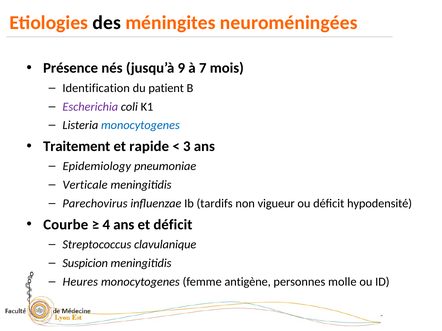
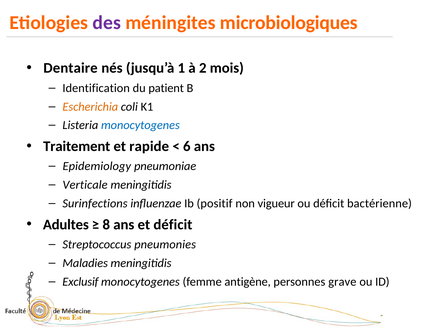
des colour: black -> purple (107, 23)
neuroméningées: neuroméningées -> microbiologiques (289, 23)
Présence: Présence -> Dentaire (70, 68)
9: 9 -> 1 (181, 68)
7: 7 -> 2 (203, 68)
Escherichia colour: purple -> orange (90, 107)
3: 3 -> 6 (187, 147)
Parechovirus: Parechovirus -> Surinfections (95, 204)
tardifs: tardifs -> positif (215, 204)
hypodensité: hypodensité -> bactérienne (379, 204)
Courbe: Courbe -> Adultes (66, 225)
4: 4 -> 8 (106, 225)
clavulanique: clavulanique -> pneumonies (165, 245)
Suspicion: Suspicion -> Maladies (85, 263)
Heures: Heures -> Exclusif (80, 282)
molle: molle -> grave (342, 282)
